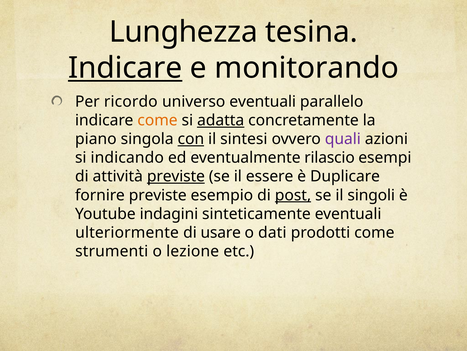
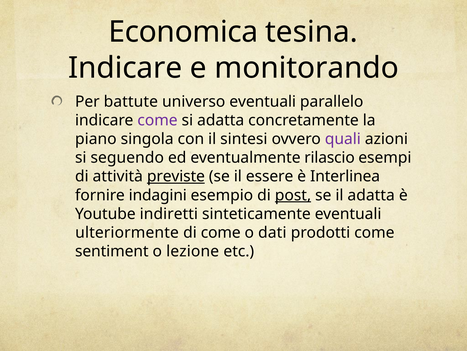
Lunghezza: Lunghezza -> Economica (183, 32)
Indicare underline: present -> none (125, 68)
ricordo: ricordo -> battute (131, 101)
come colour: orange -> purple (157, 120)
adatta underline: present -> none (221, 120)
con underline: present -> none (191, 139)
indicando: indicando -> seguendo (127, 157)
Duplicare: Duplicare -> Interlinea (345, 176)
fornire previste: previste -> indagini (158, 195)
il singoli: singoli -> adatta (371, 195)
indagini: indagini -> indiretti (169, 213)
di usare: usare -> come (221, 232)
strumenti: strumenti -> sentiment (112, 251)
